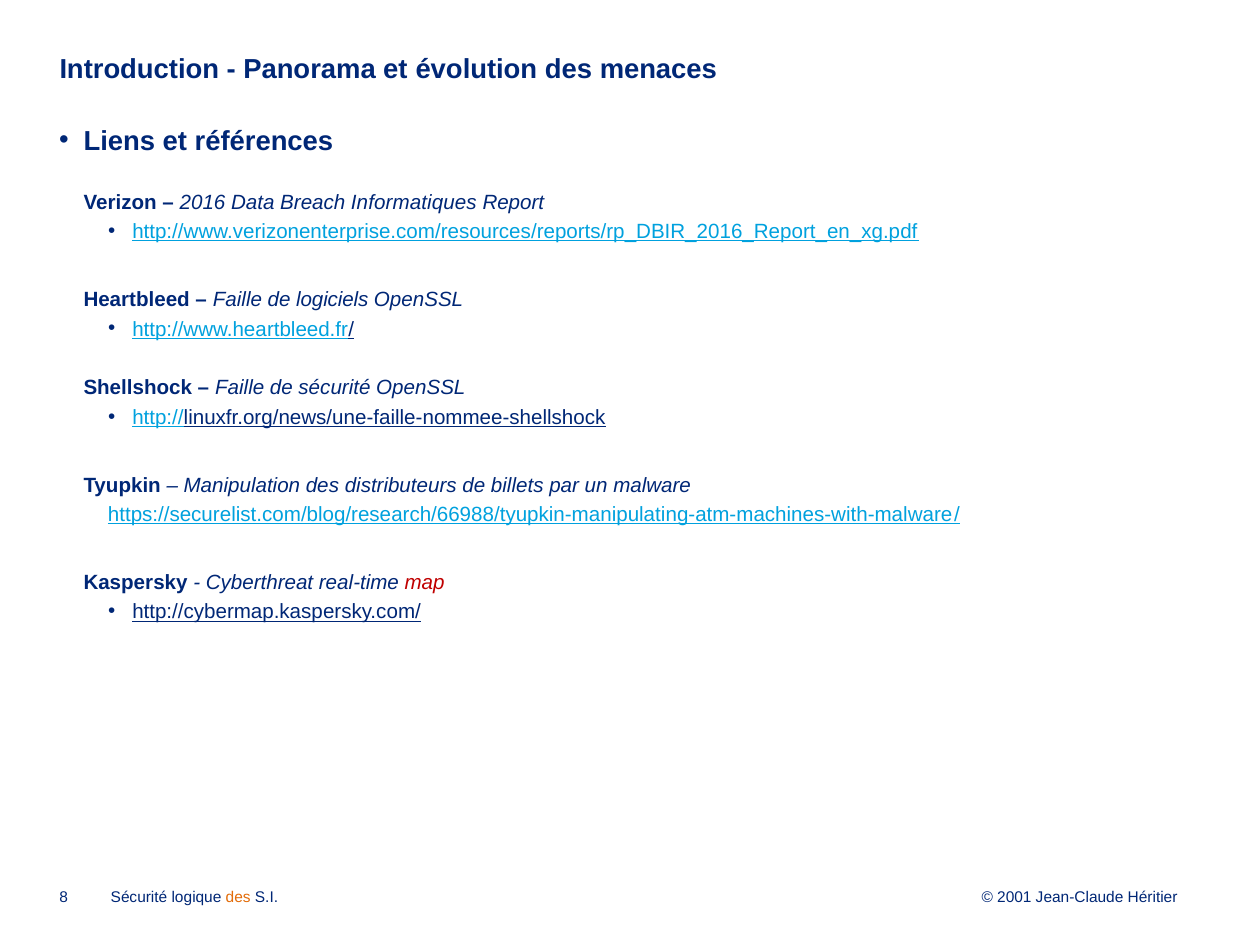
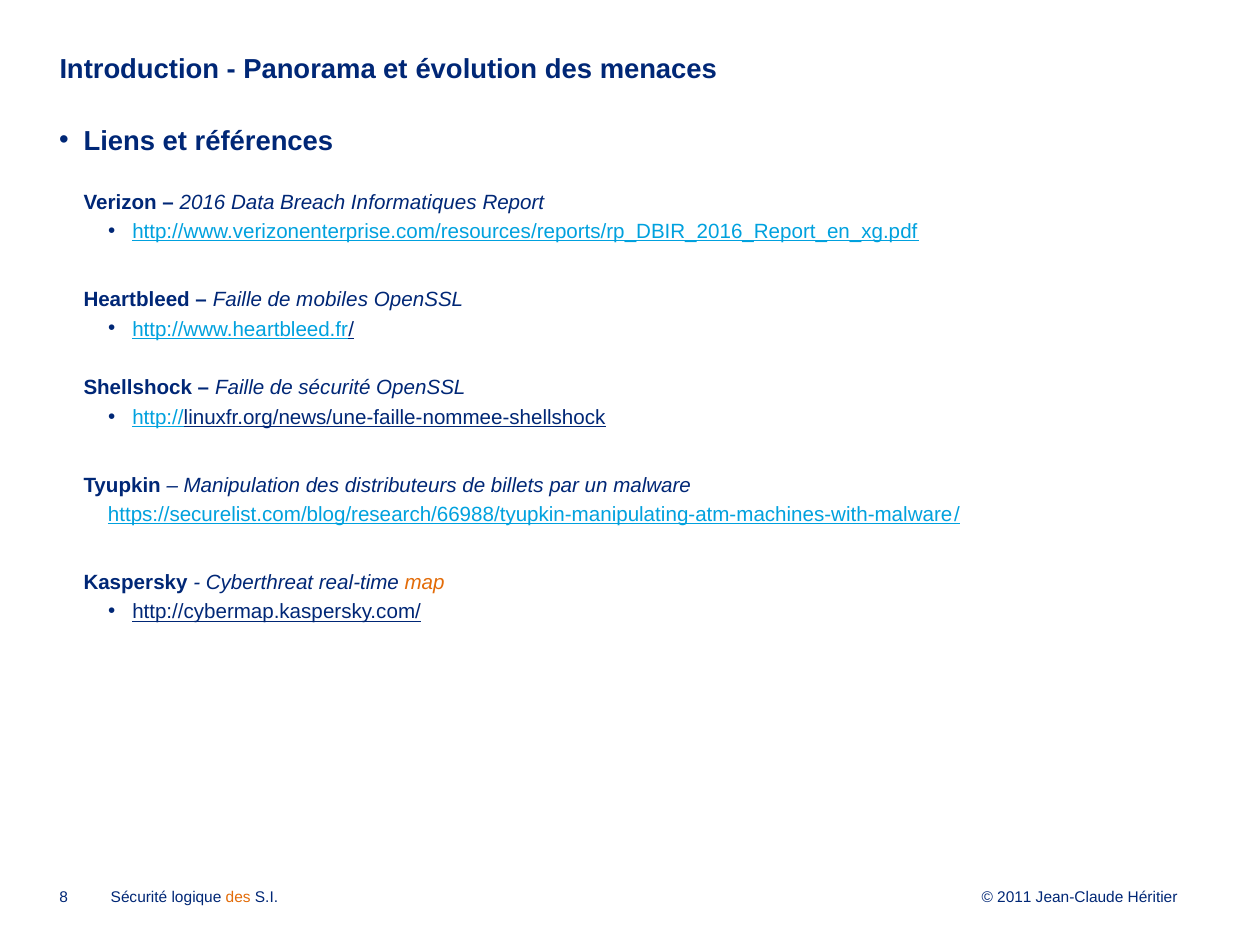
logiciels: logiciels -> mobiles (332, 300)
map colour: red -> orange (425, 583)
2001: 2001 -> 2011 (1014, 898)
